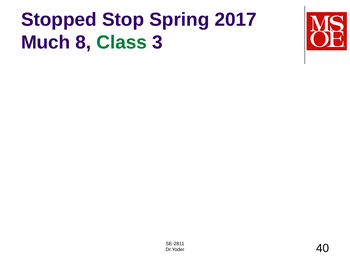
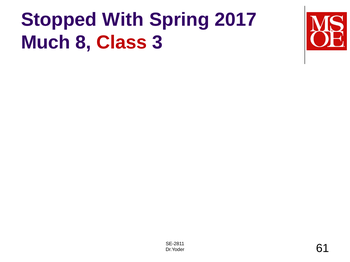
Stop: Stop -> With (123, 20)
Class colour: green -> red (122, 42)
40: 40 -> 61 (323, 249)
